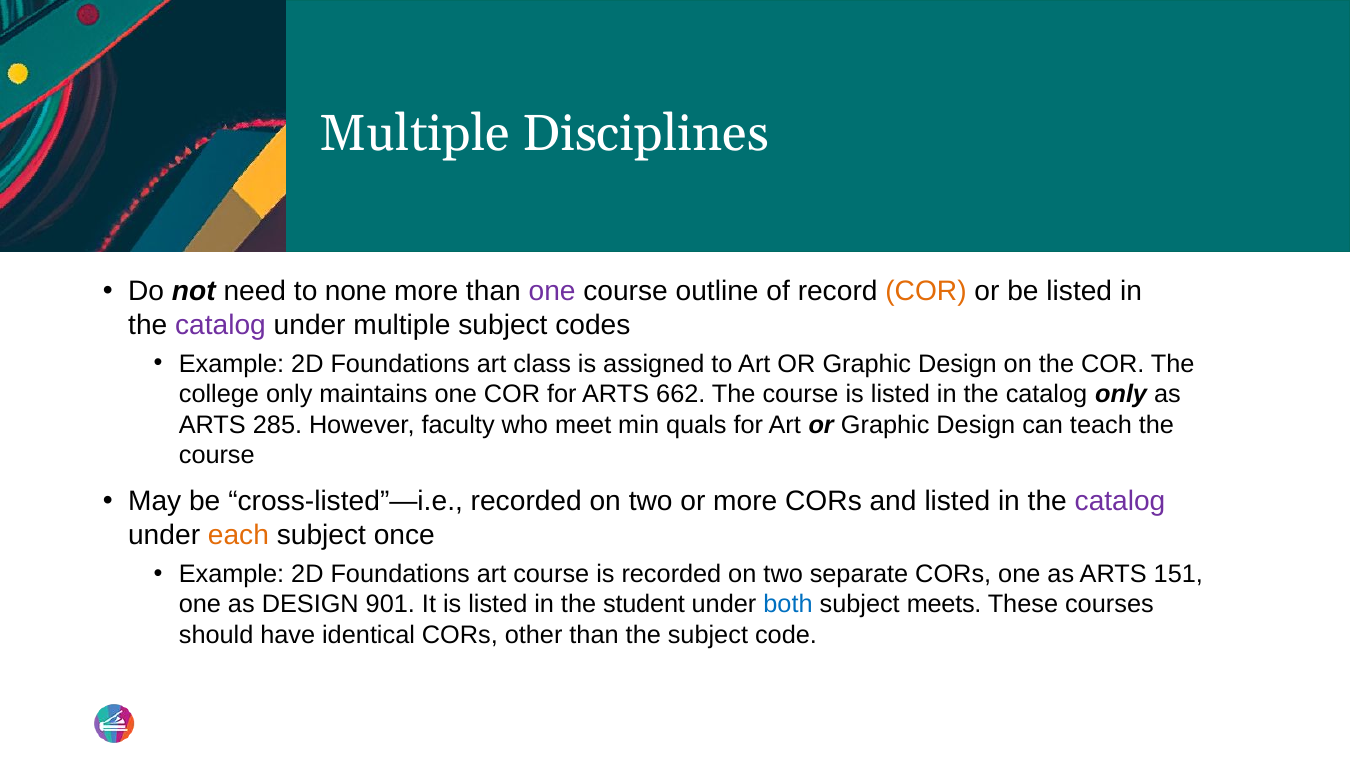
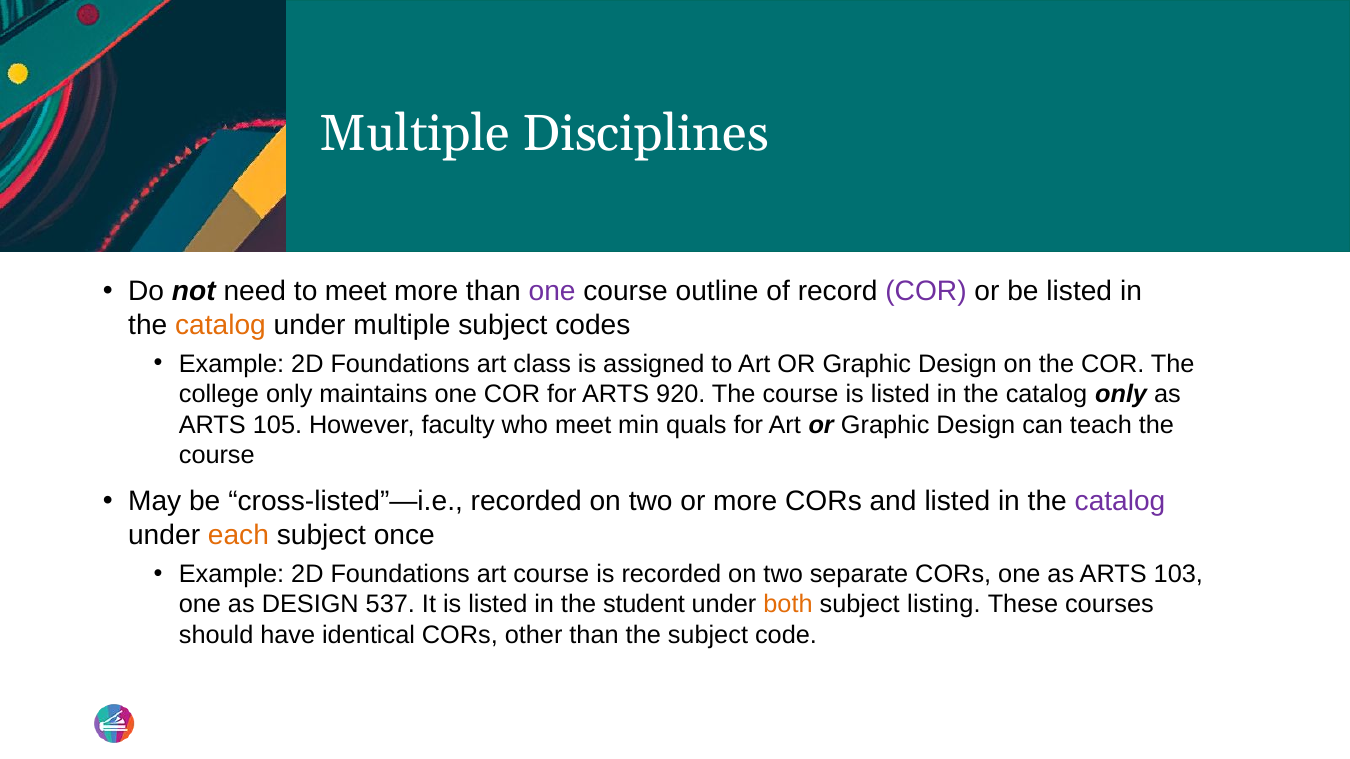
to none: none -> meet (356, 291)
COR colour: orange -> purple (926, 291)
catalog colour: purple -> orange (220, 325)
662: 662 -> 920 (681, 395)
285: 285 -> 105 (277, 425)
151: 151 -> 103 (1178, 574)
901: 901 -> 537 (390, 605)
both colour: blue -> orange (788, 605)
meets: meets -> listing (944, 605)
